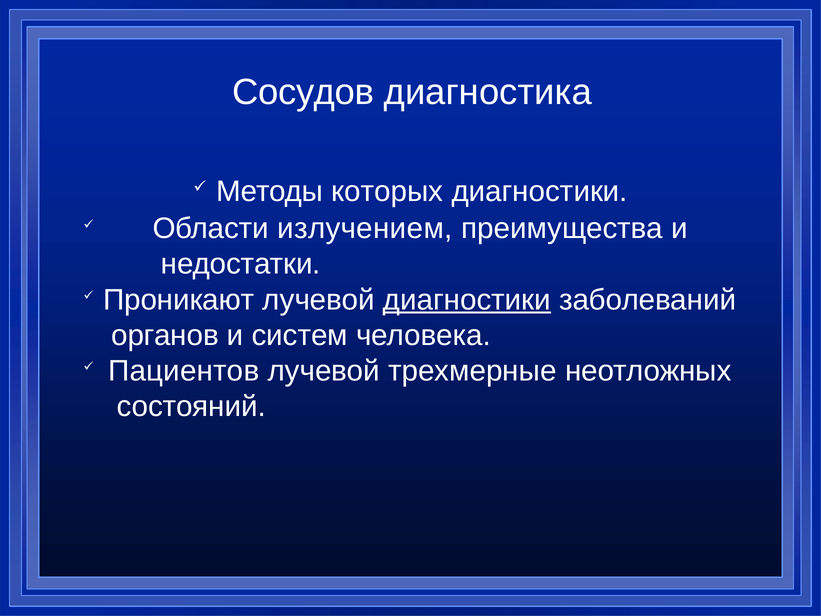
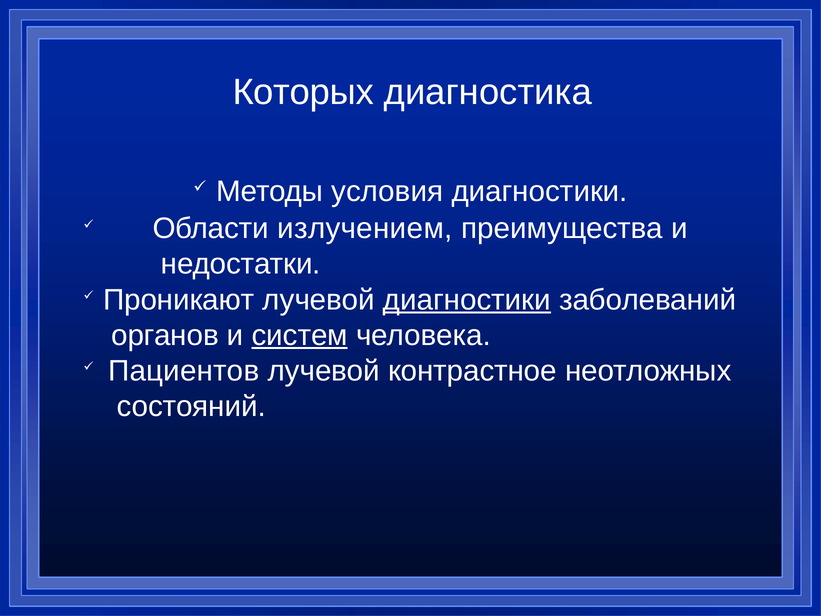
Сосудов: Сосудов -> Которых (303, 92)
которых: которых -> условия (387, 191)
систем underline: none -> present (300, 335)
трехмерные: трехмерные -> контрастное (472, 371)
